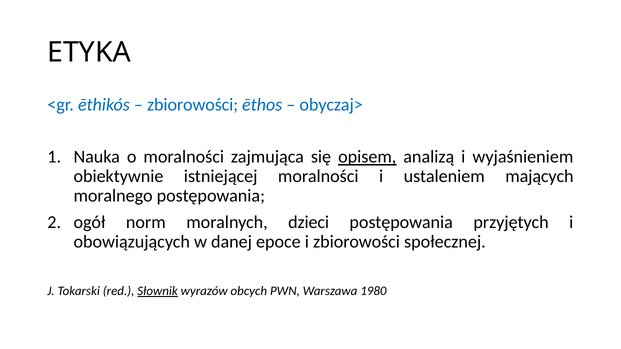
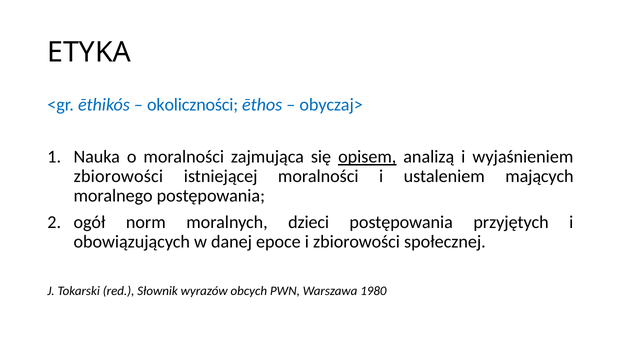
zbiorowości: zbiorowości -> okoliczności (193, 105)
obiektywnie: obiektywnie -> zbiorowości (118, 177)
Słownik underline: present -> none (158, 291)
